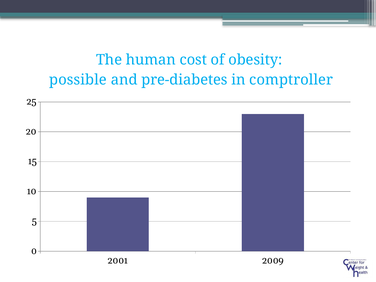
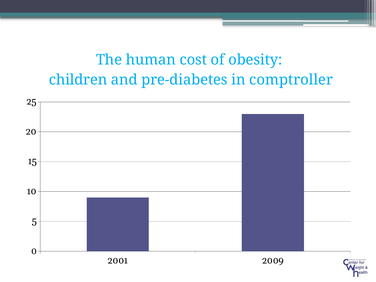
possible: possible -> children (78, 80)
